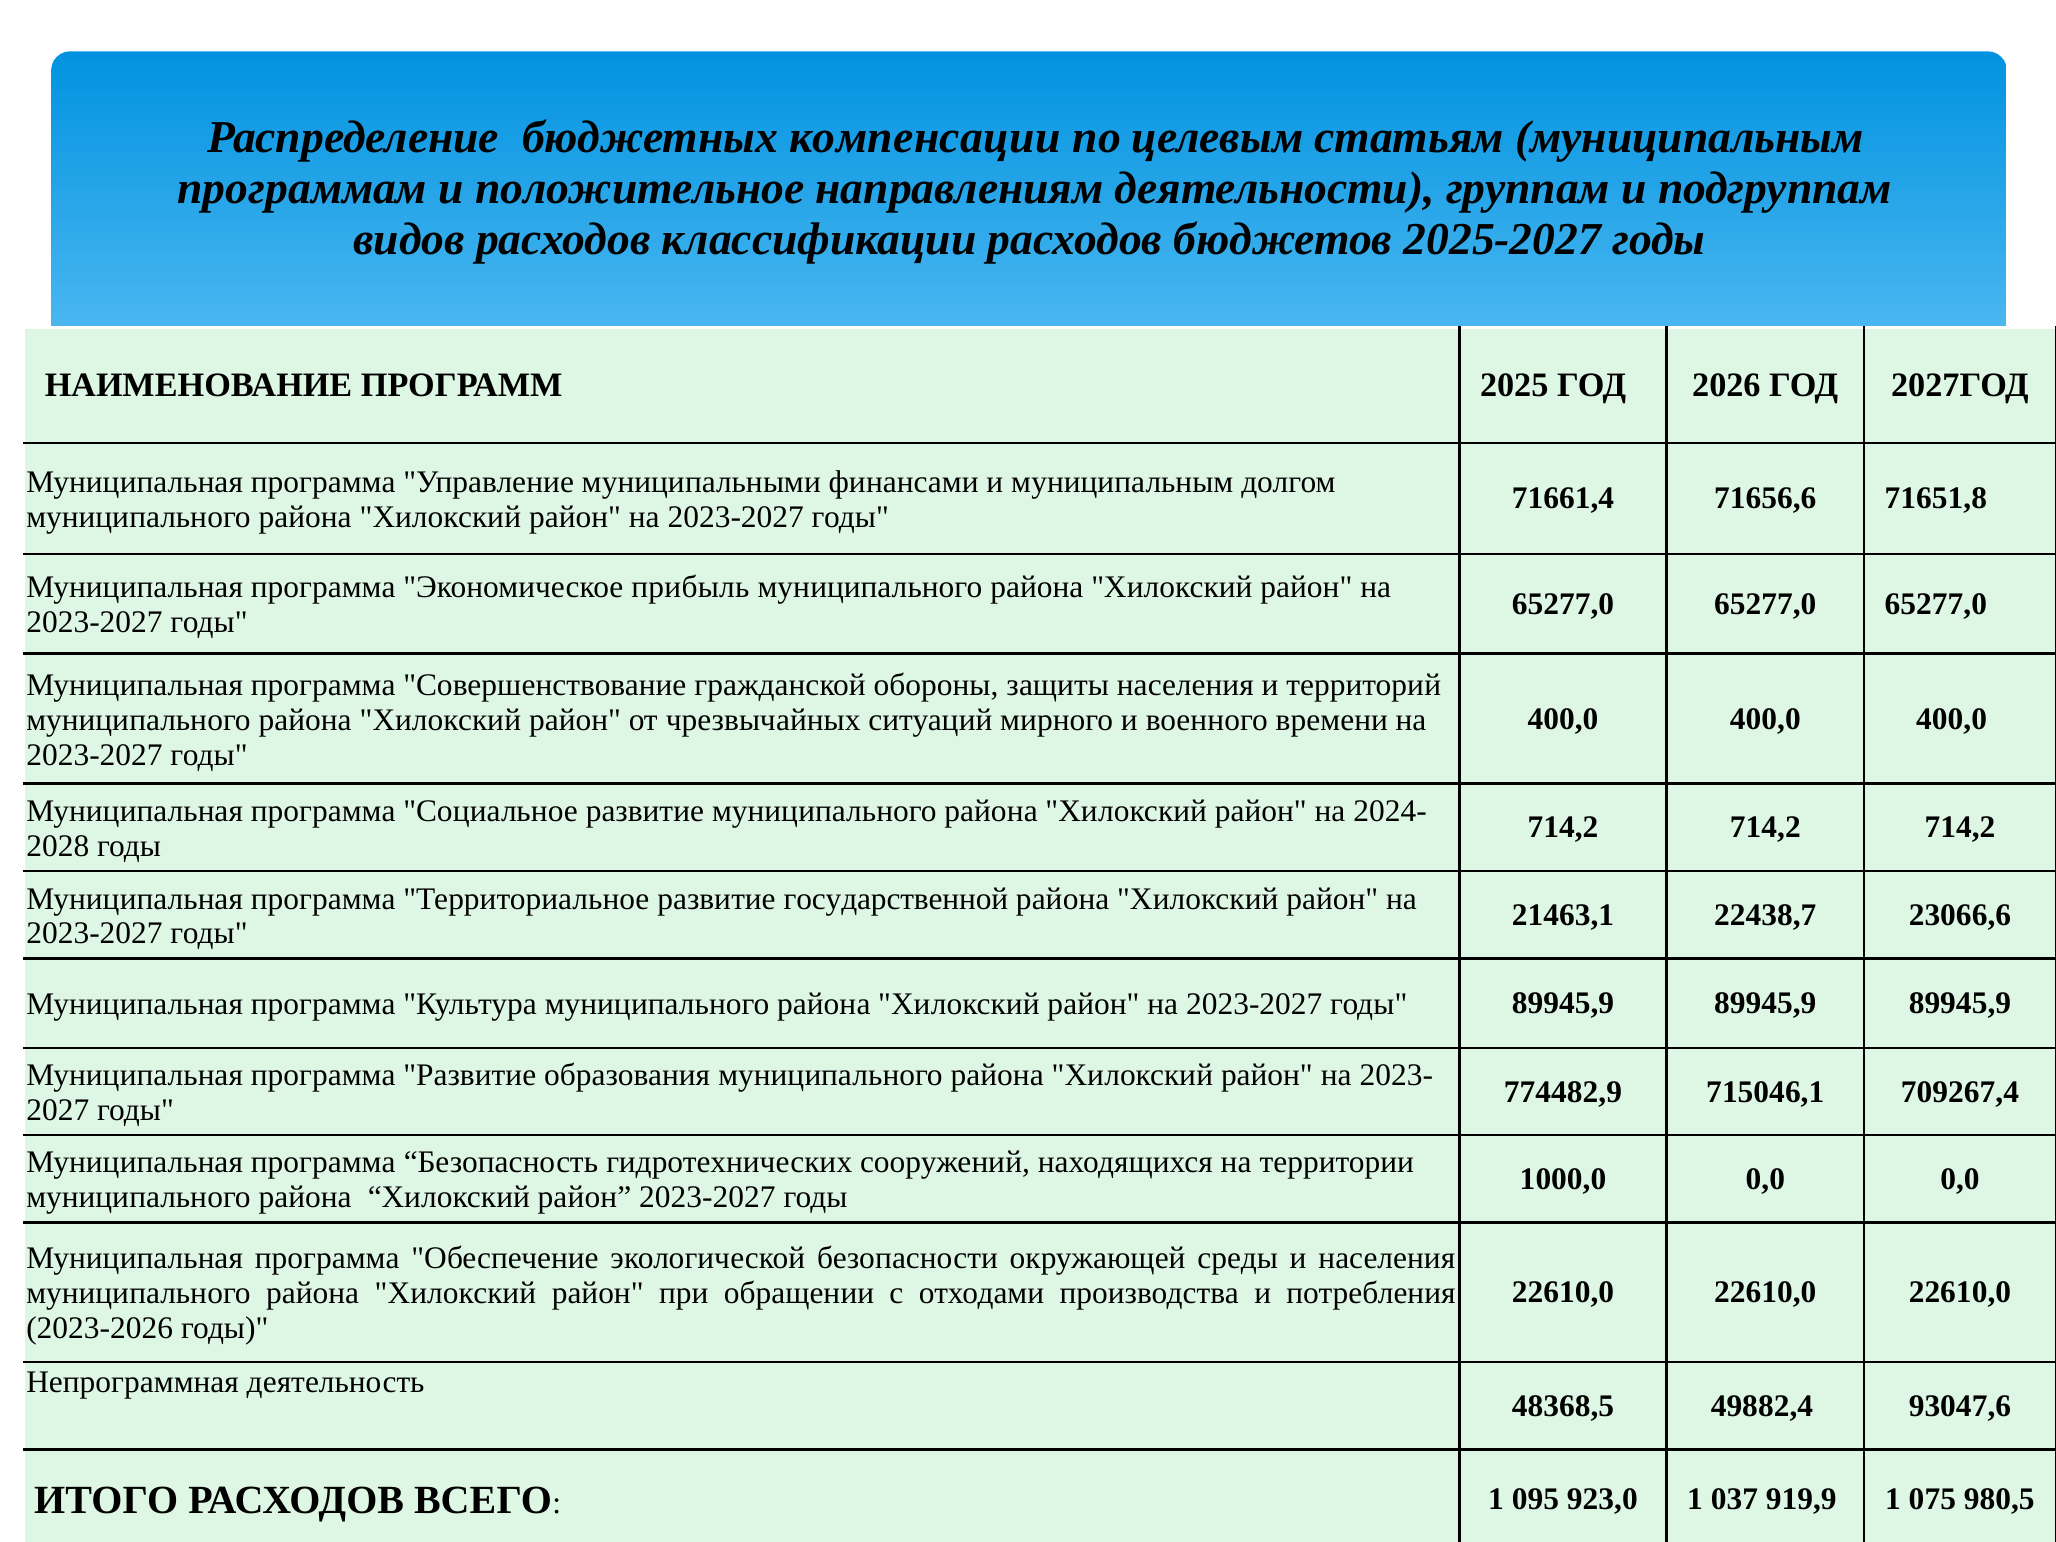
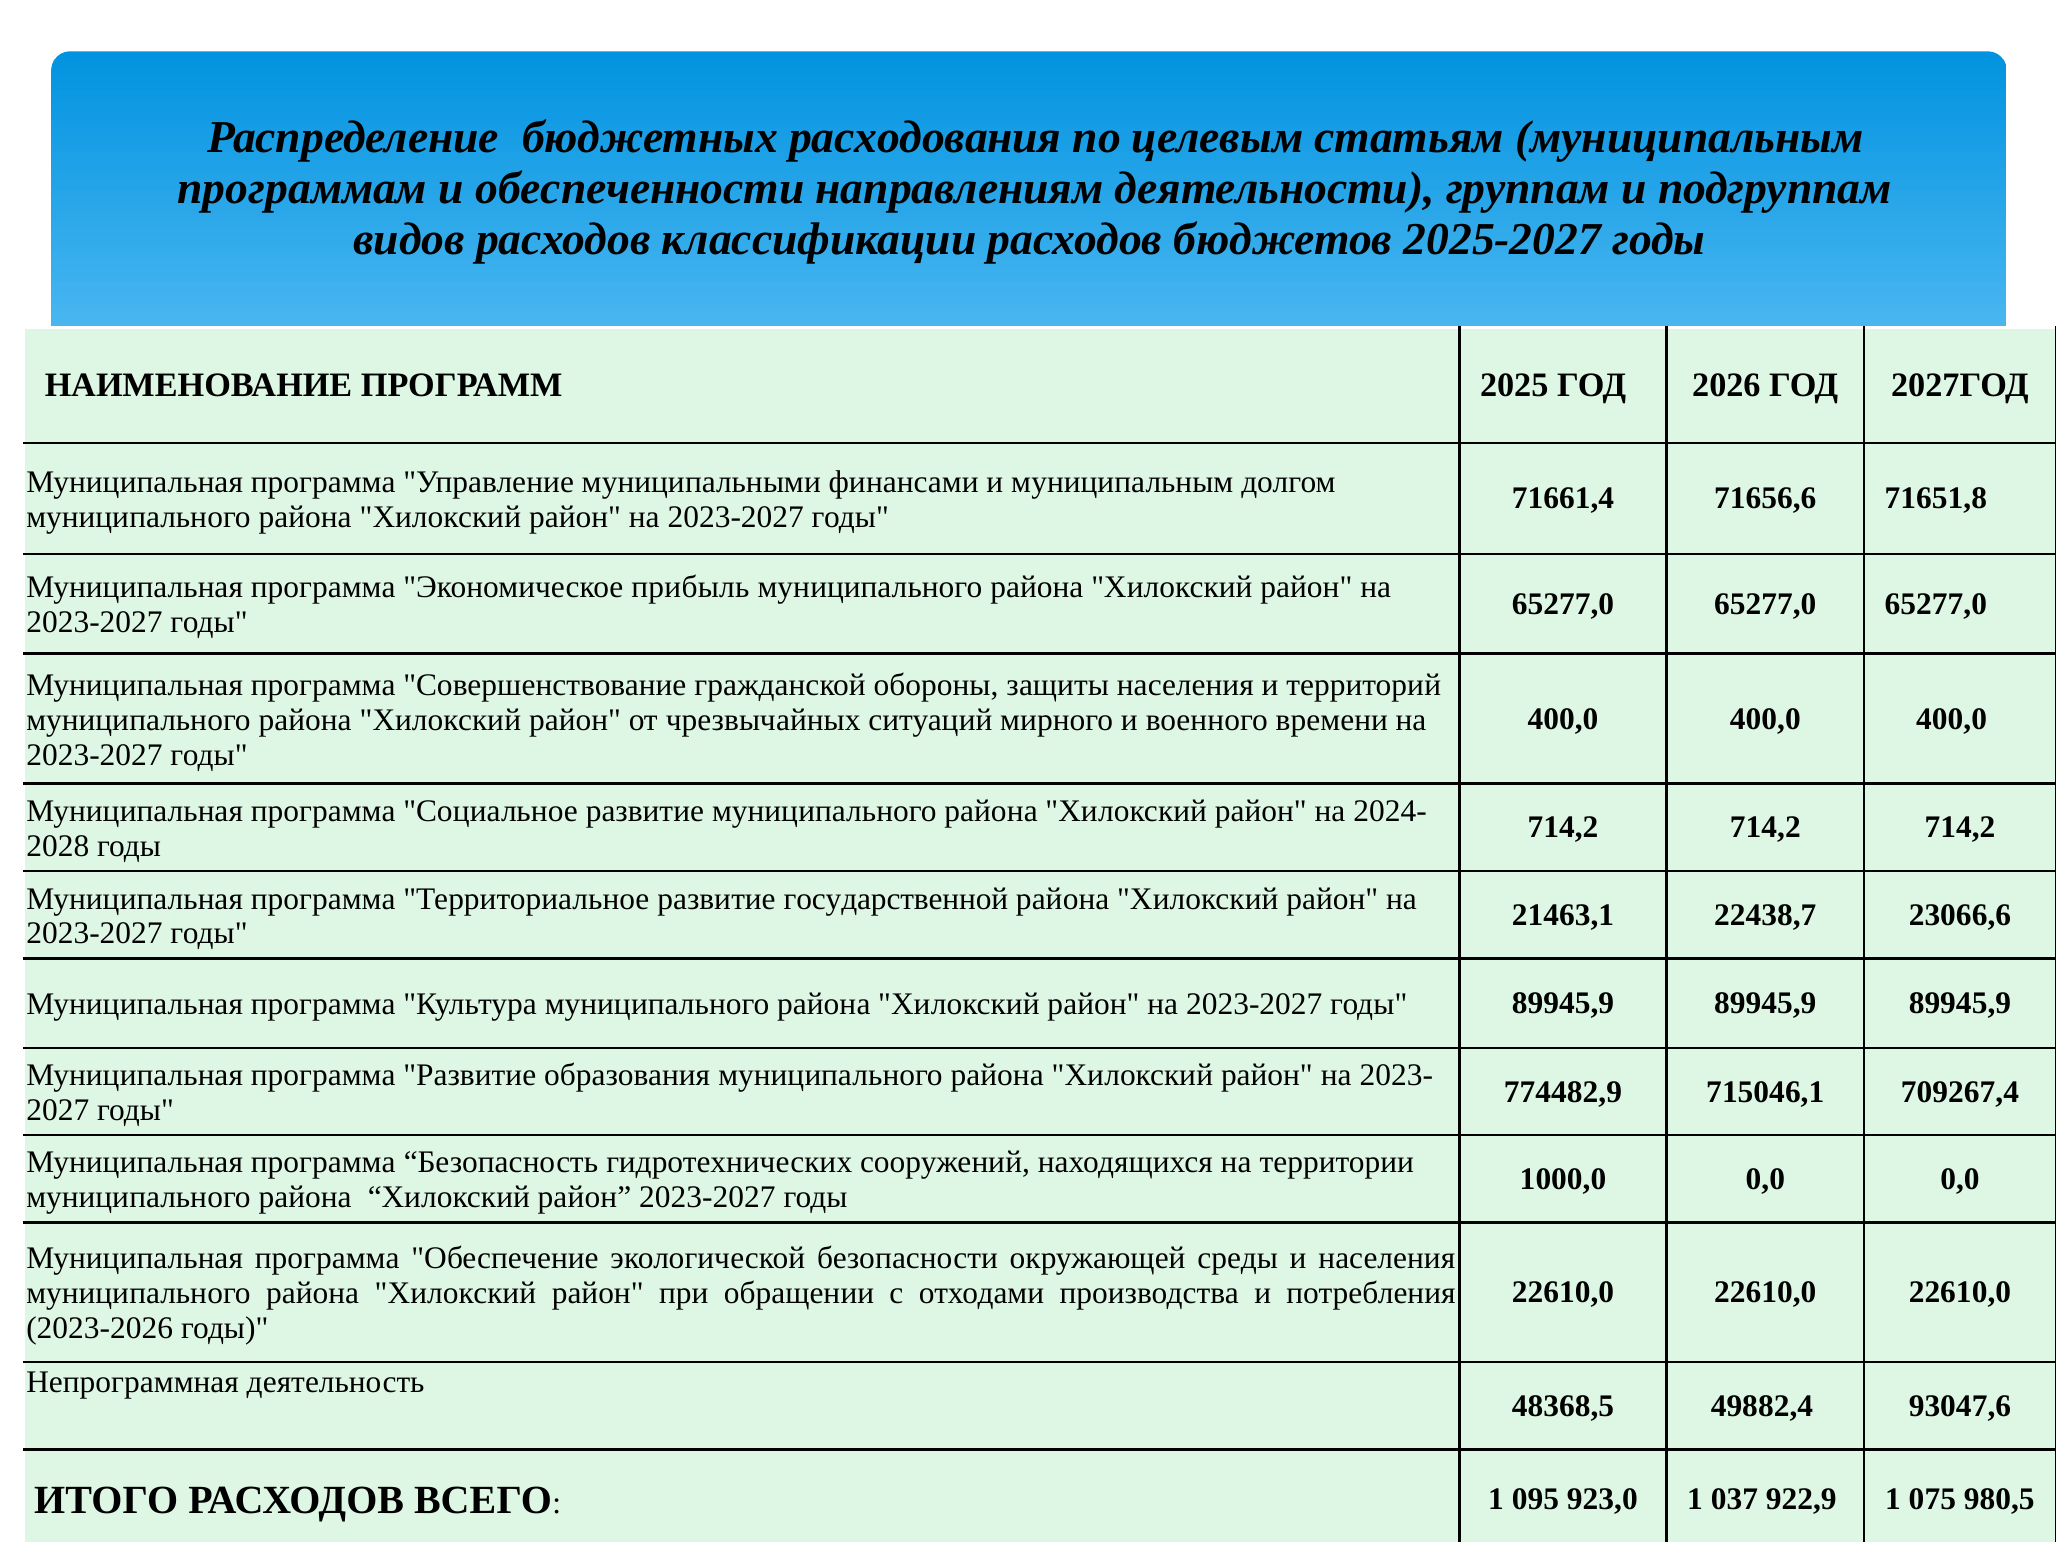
компенсации: компенсации -> расходования (925, 138)
положительное: положительное -> обеспеченности (640, 188)
919,9: 919,9 -> 922,9 (1801, 1499)
